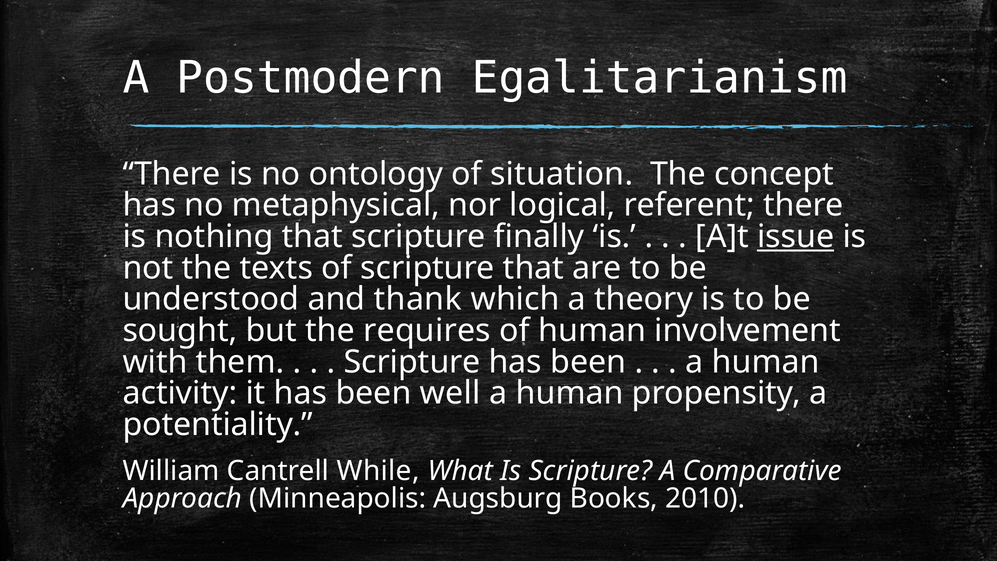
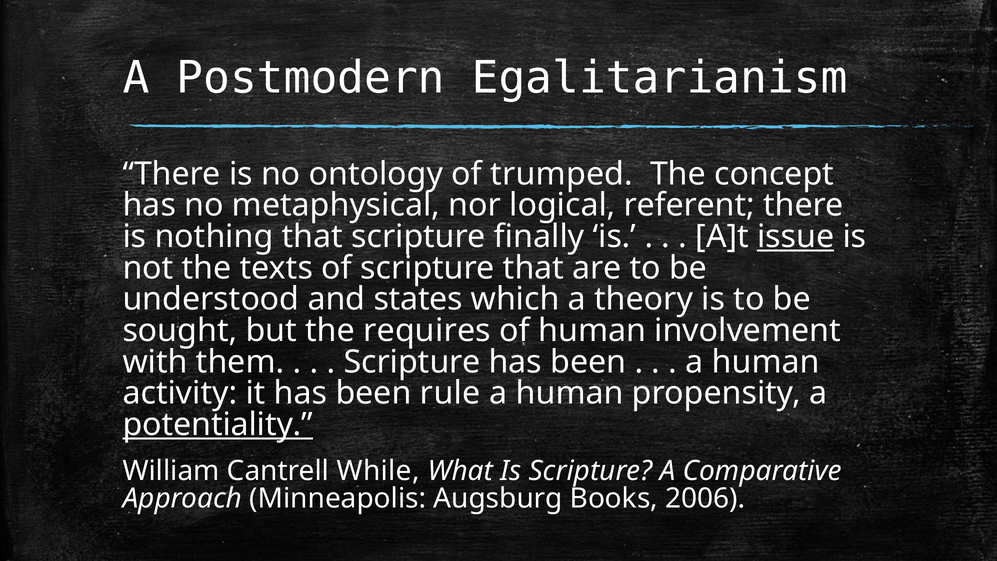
situation: situation -> trumped (562, 174)
thank: thank -> states (418, 299)
well: well -> rule (450, 393)
potentiality underline: none -> present (218, 425)
2010: 2010 -> 2006 (705, 498)
